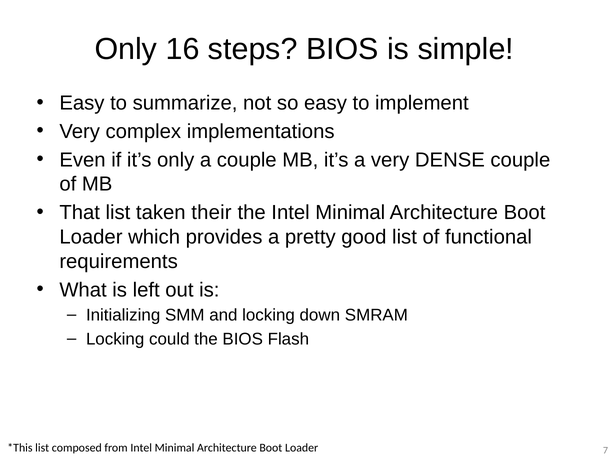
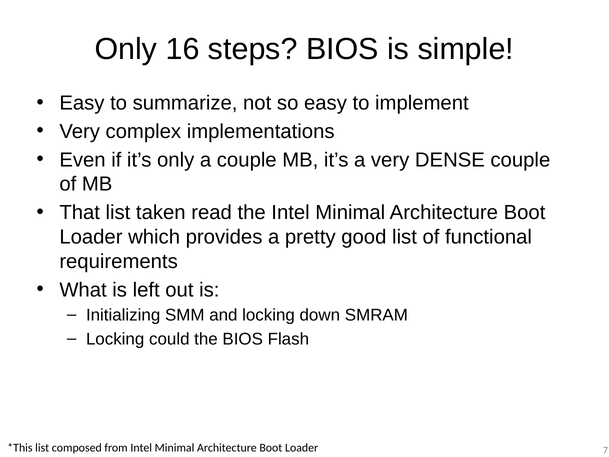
their: their -> read (212, 213)
